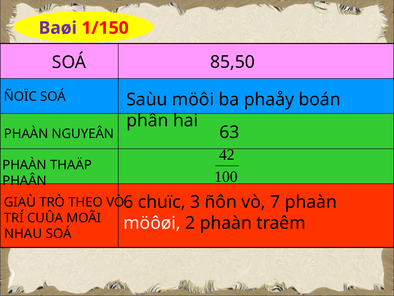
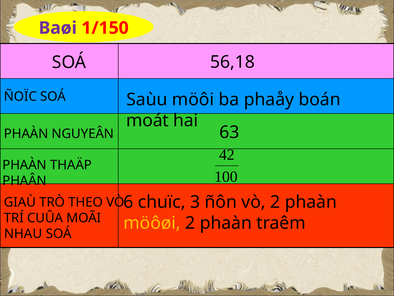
85,50: 85,50 -> 56,18 (233, 62)
phân: phân -> moát (148, 120)
vò 7: 7 -> 2 (275, 202)
möôøi colour: white -> yellow (152, 223)
